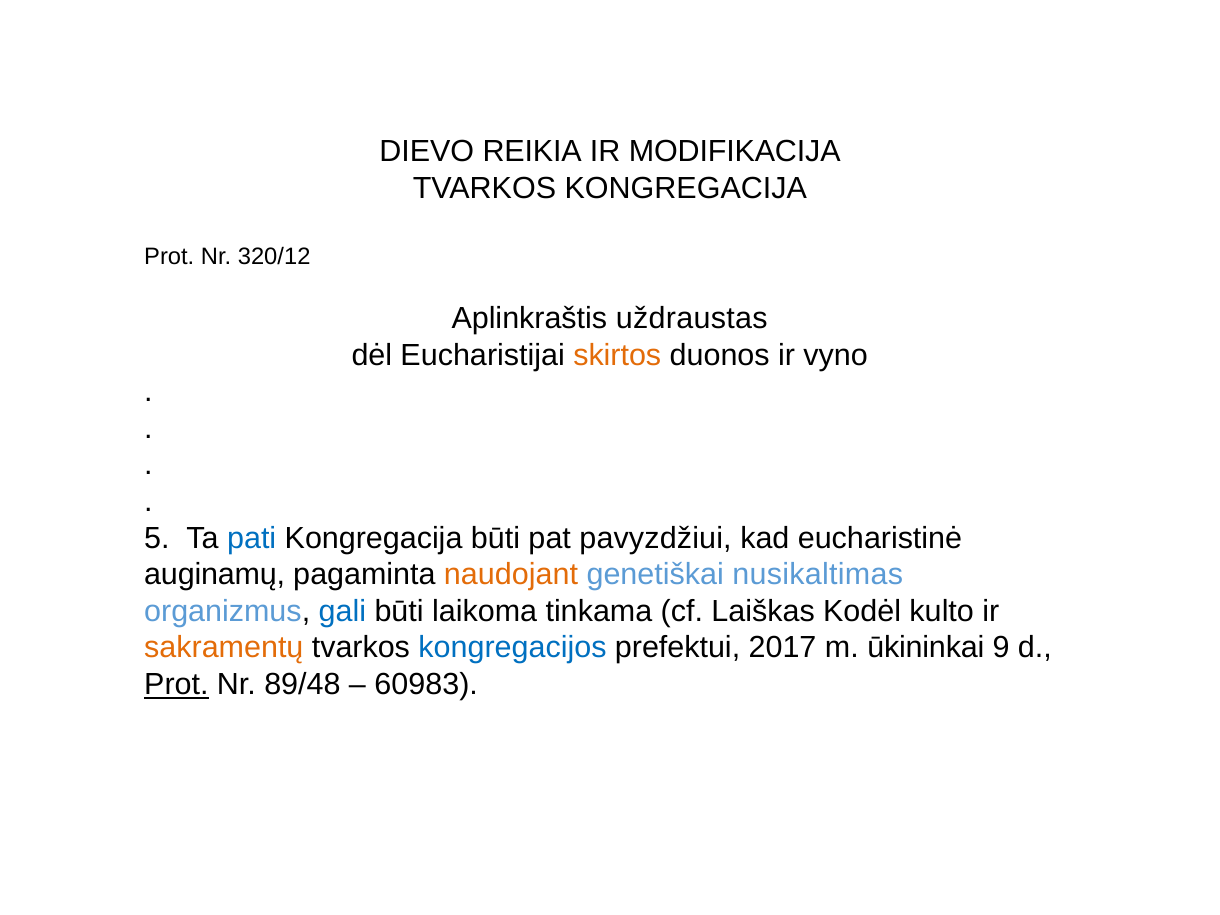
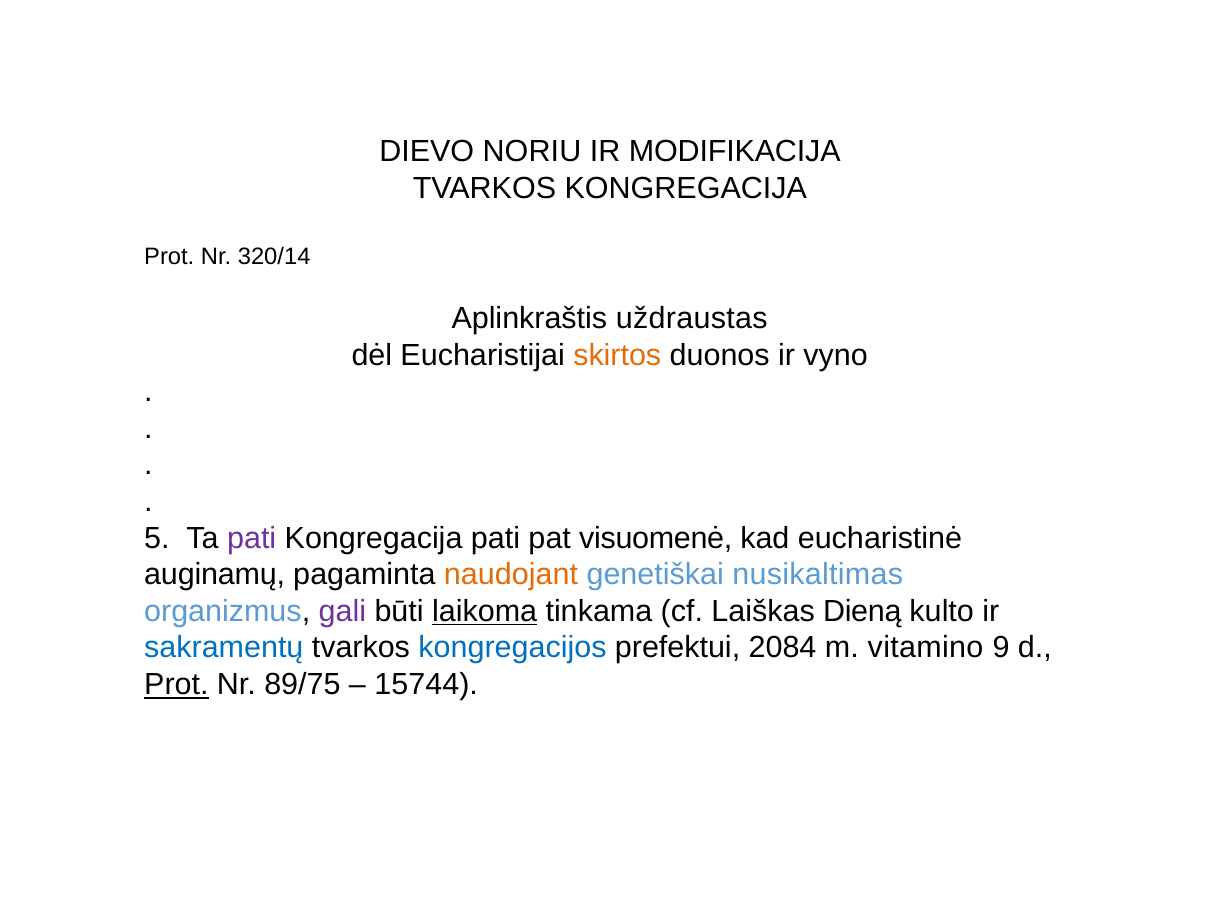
REIKIA: REIKIA -> NORIU (532, 152)
320/12: 320/12 -> 320/14 (274, 257)
pati colour: blue -> purple (252, 538)
Kongregacija būti: būti -> pati (496, 538)
pavyzdžiui: pavyzdžiui -> visuomenė (656, 538)
gali colour: blue -> purple (342, 611)
laikoma underline: none -> present (485, 611)
Kodėl: Kodėl -> Dieną (862, 611)
sakramentų colour: orange -> blue (224, 648)
2017: 2017 -> 2084 (783, 648)
ūkininkai: ūkininkai -> vitamino (926, 648)
89/48: 89/48 -> 89/75 (302, 685)
60983: 60983 -> 15744 (426, 685)
